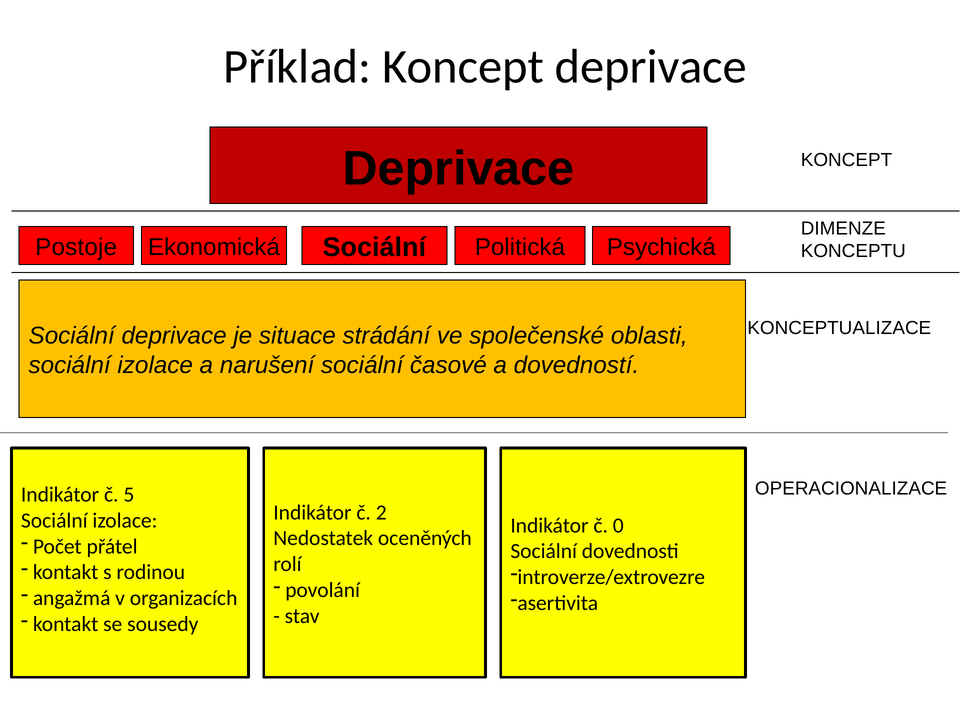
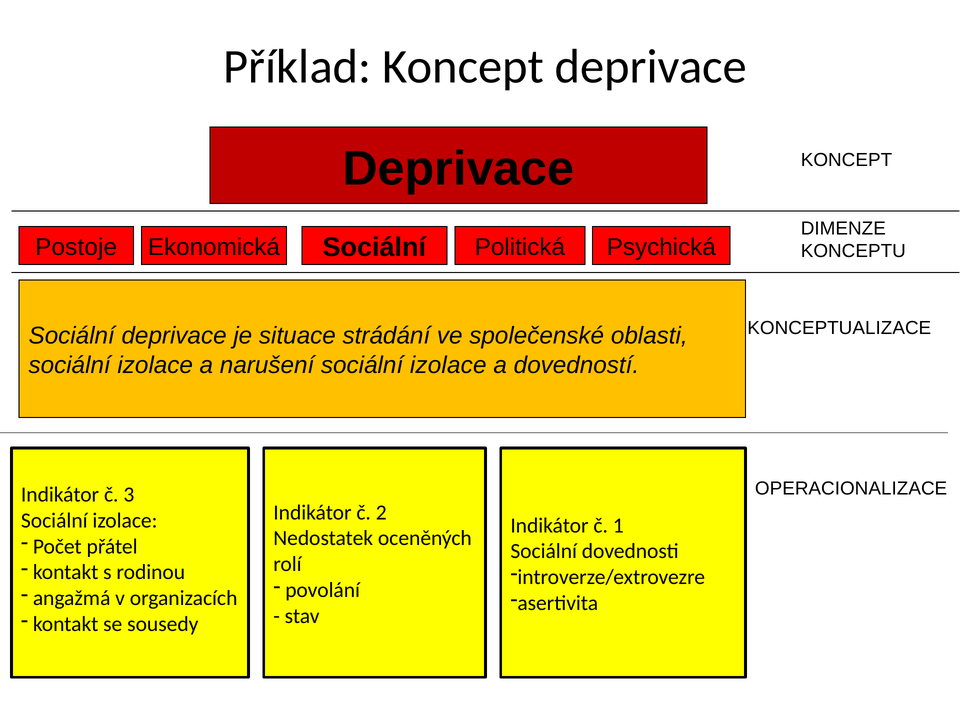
narušení sociální časové: časové -> izolace (448, 365)
5: 5 -> 3 (129, 495)
0: 0 -> 1 (618, 526)
